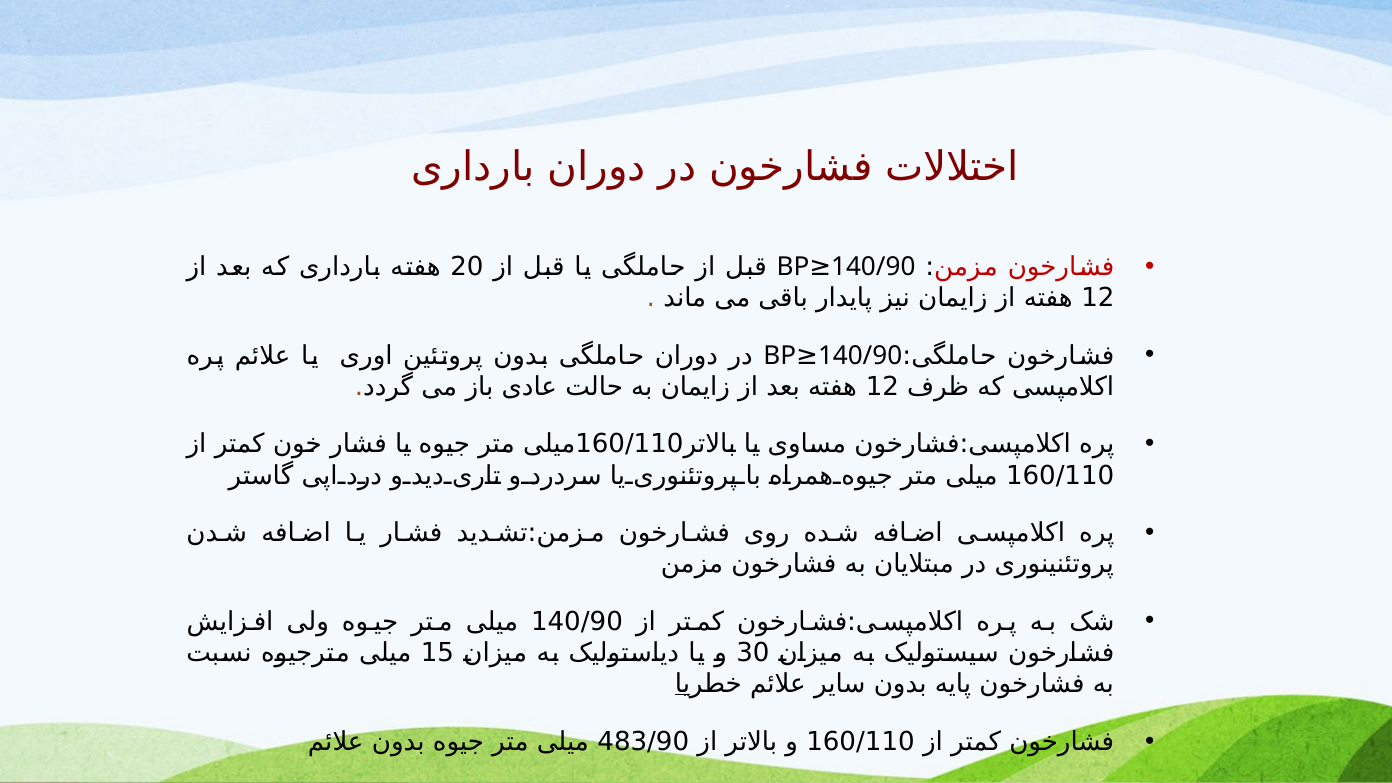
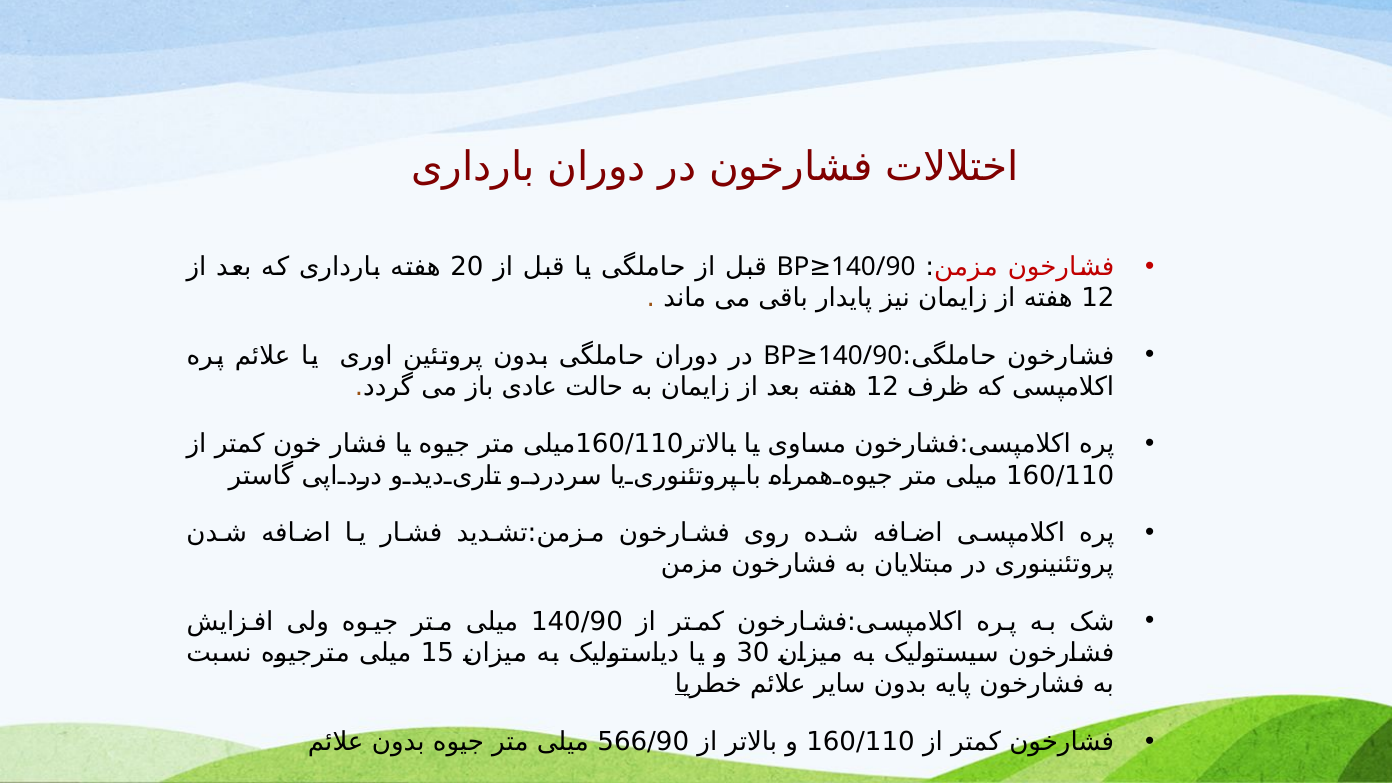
483/90: 483/90 -> 566/90 (643, 742)
